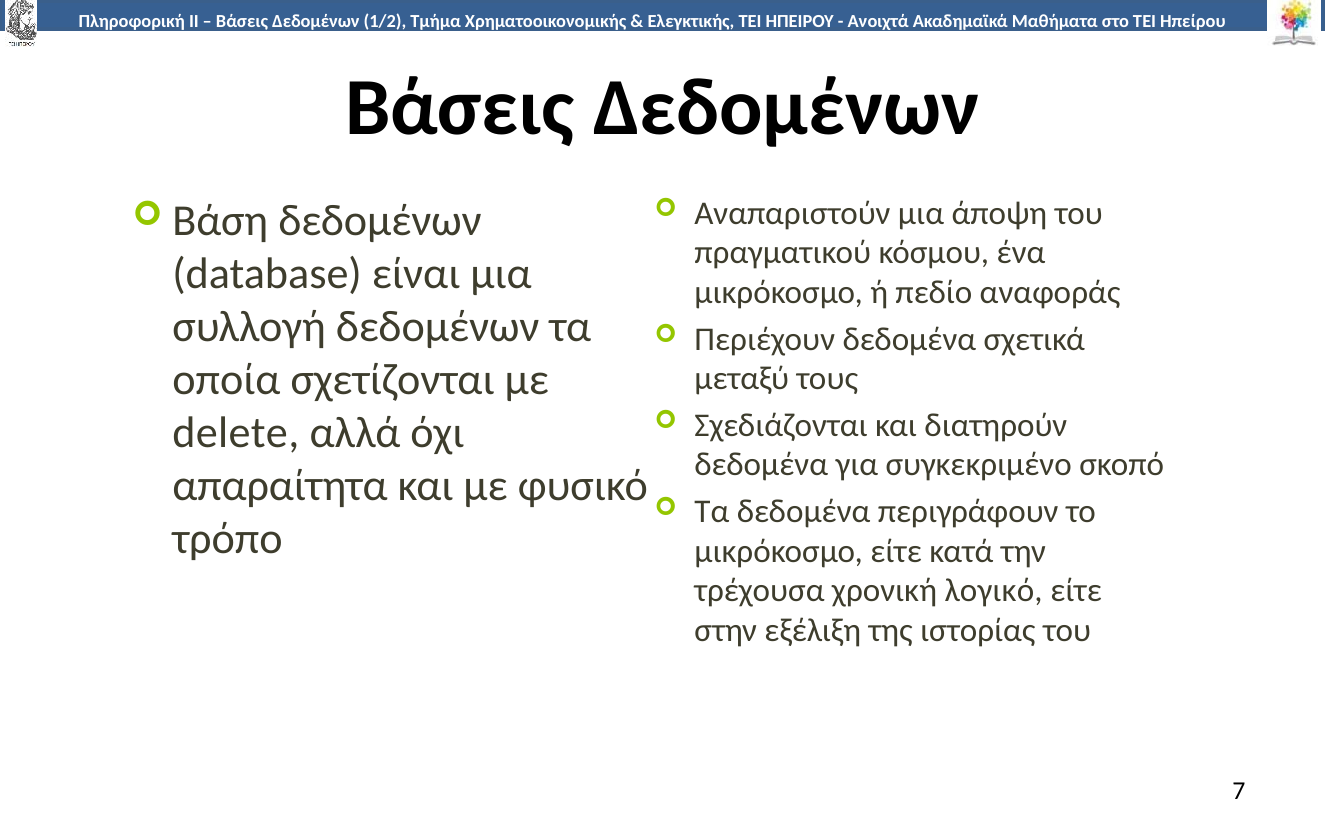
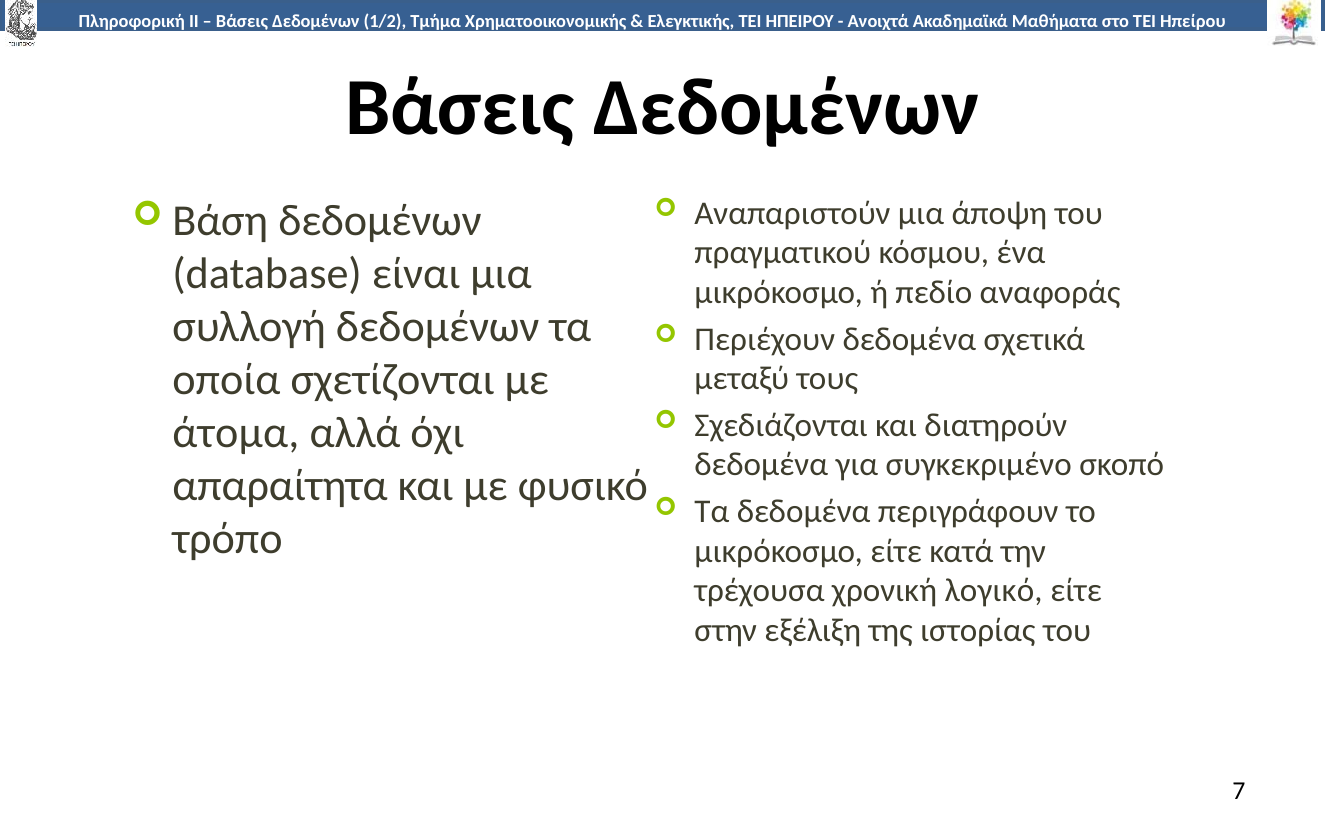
delete: delete -> άτομα (236, 433)
